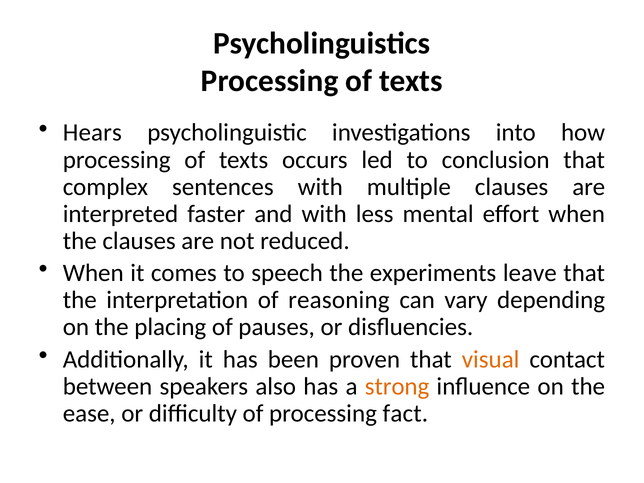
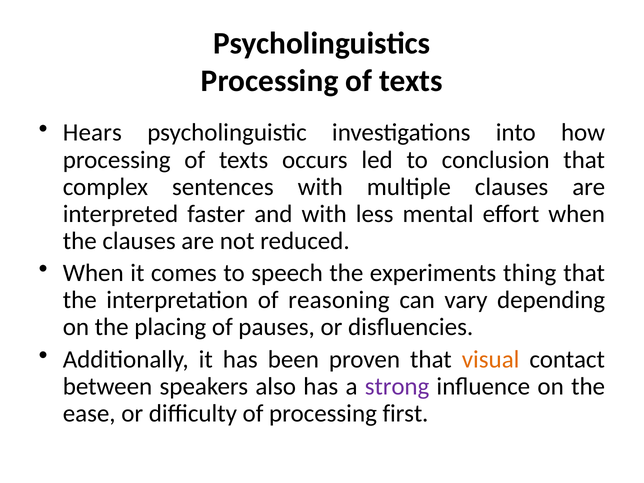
leave: leave -> thing (530, 273)
strong colour: orange -> purple (397, 386)
fact: fact -> first (406, 414)
